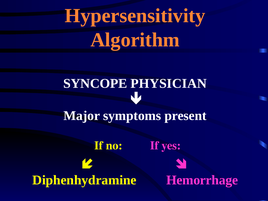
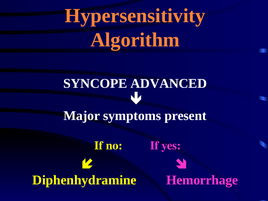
PHYSICIAN: PHYSICIAN -> ADVANCED (169, 84)
